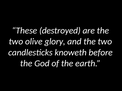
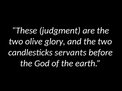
destroyed: destroyed -> judgment (60, 31)
knoweth: knoweth -> servants (71, 53)
